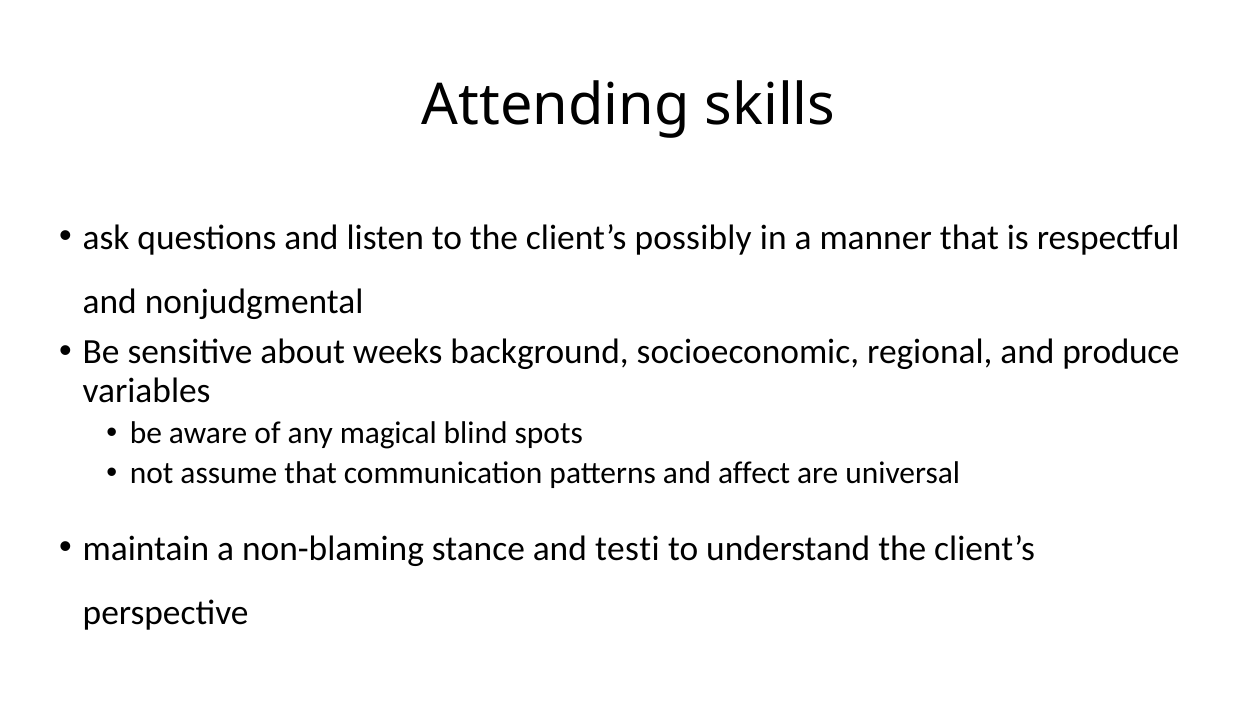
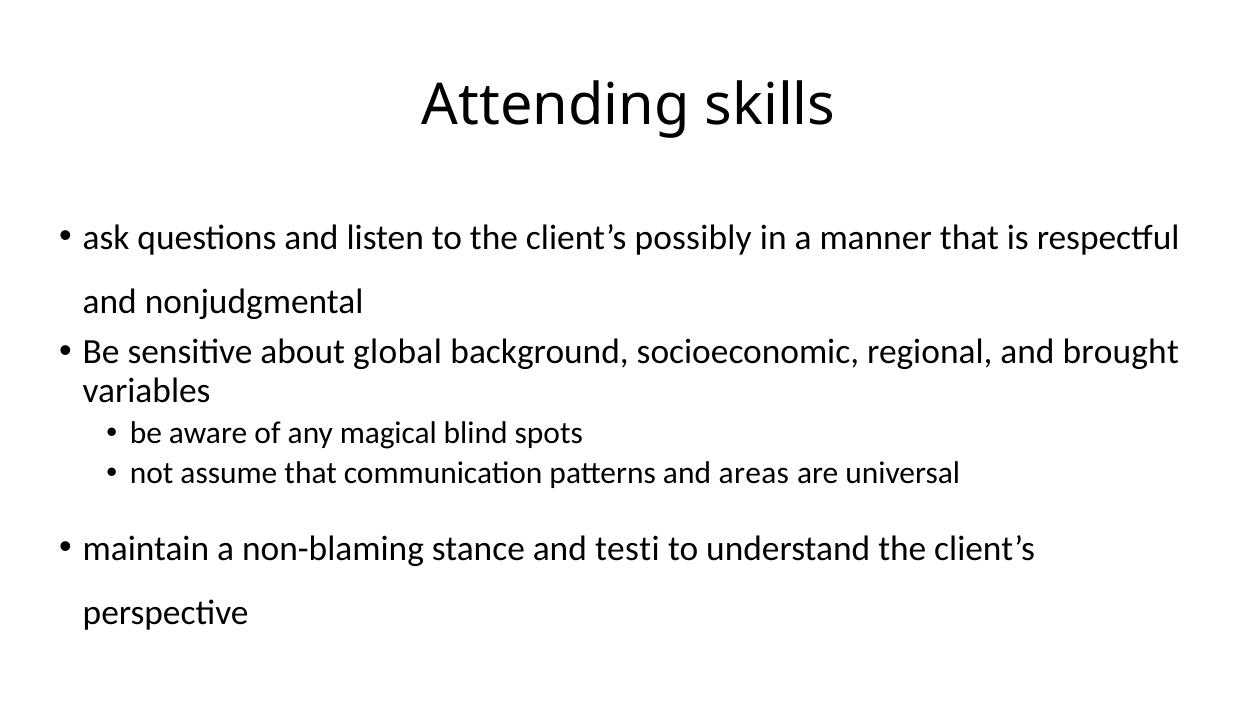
weeks: weeks -> global (397, 353)
produce: produce -> brought (1121, 353)
affect: affect -> areas (754, 474)
